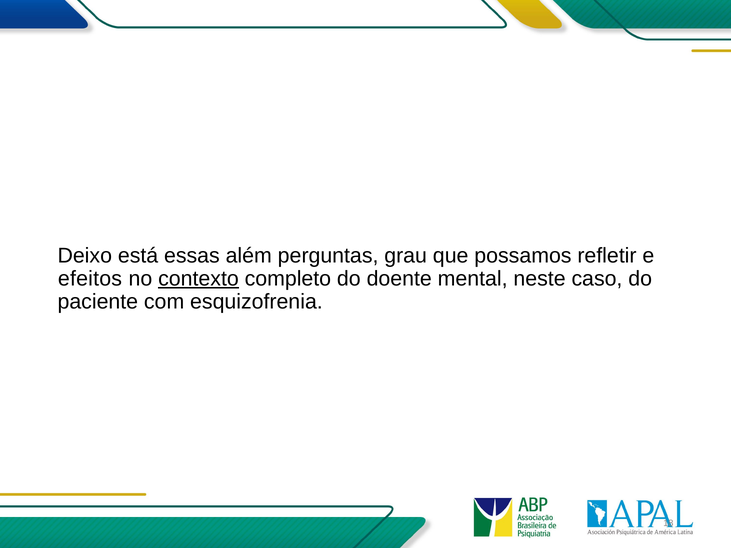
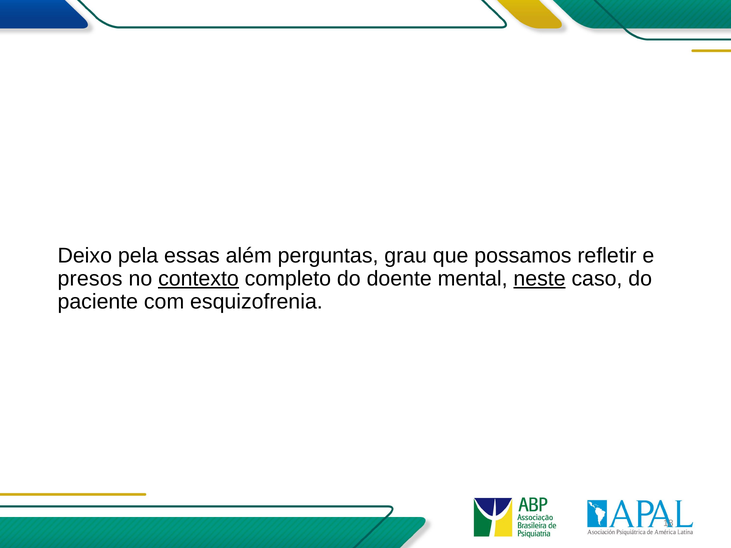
está: está -> pela (138, 256)
efeitos: efeitos -> presos (90, 279)
neste underline: none -> present (540, 279)
